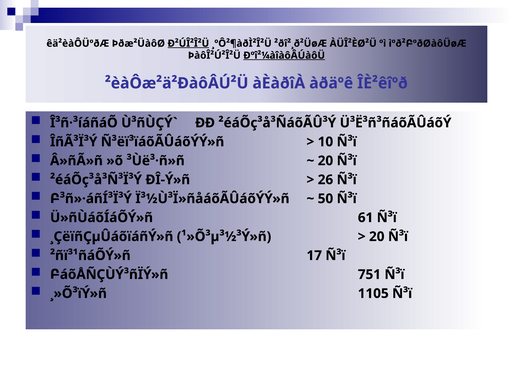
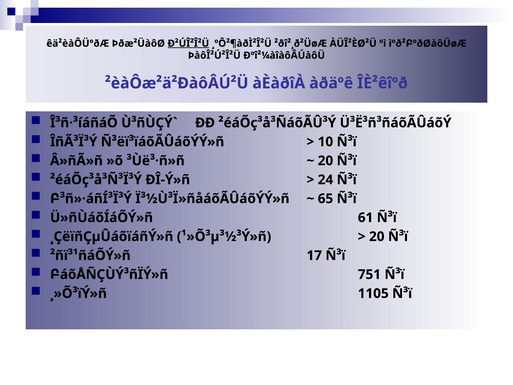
Ðºî²¼àîàôÂÚàôÜ underline: present -> none (284, 55)
26: 26 -> 24 (325, 180)
50: 50 -> 65 (325, 199)
